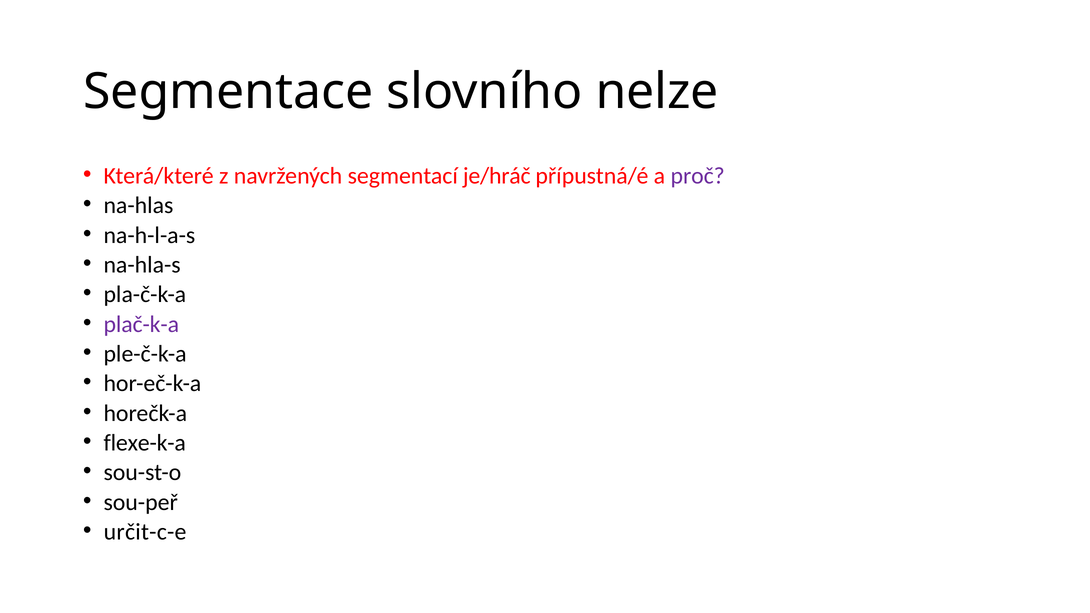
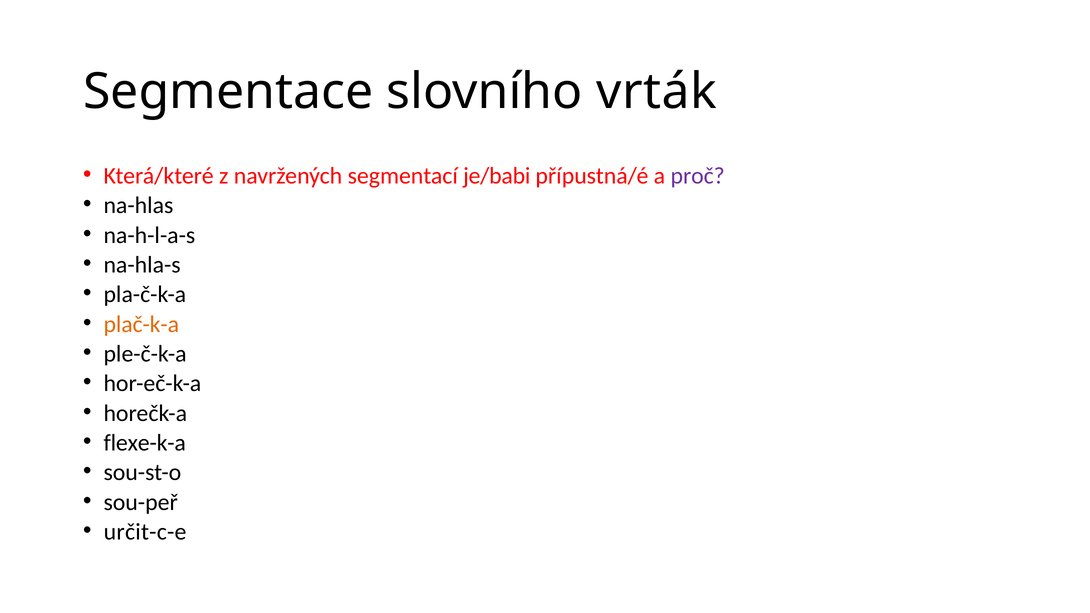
nelze: nelze -> vrták (657, 92)
je/hráč: je/hráč -> je/babi (497, 176)
plač-k-a colour: purple -> orange (141, 324)
